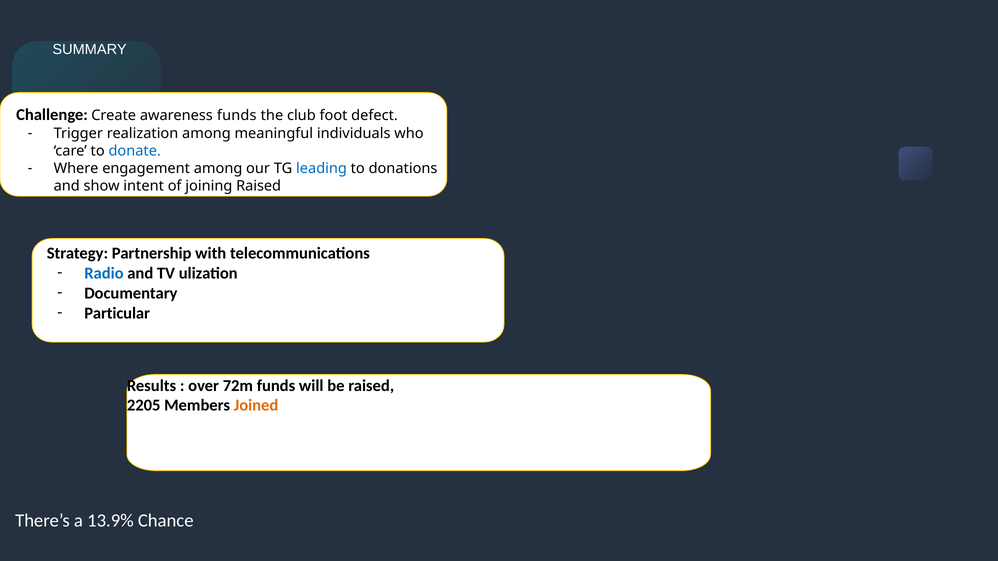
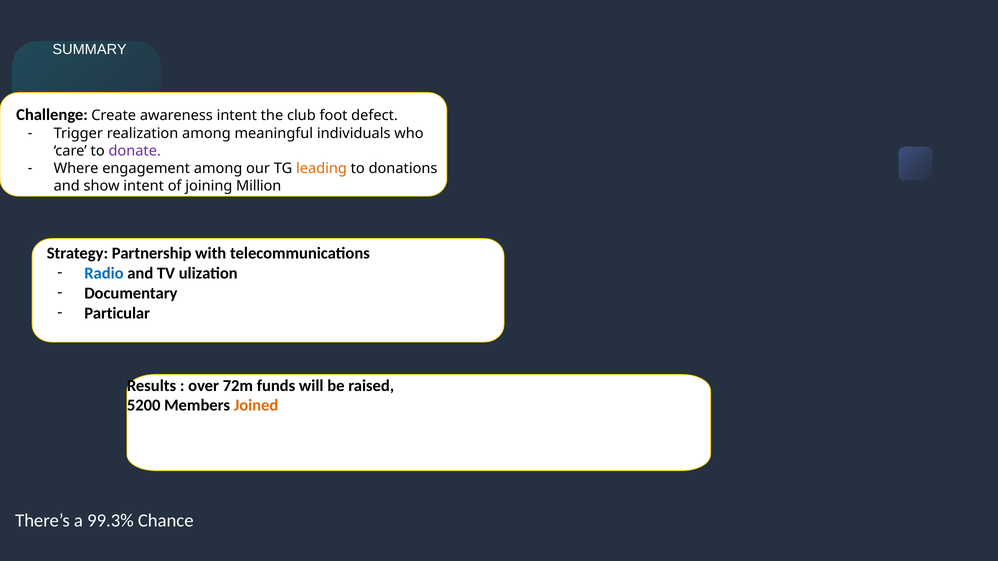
awareness funds: funds -> intent (237, 116)
donate colour: blue -> purple (135, 151)
leading colour: blue -> orange (322, 168)
joining Raised: Raised -> Million (259, 186)
2205: 2205 -> 5200 (144, 406)
13.9%: 13.9% -> 99.3% (110, 521)
